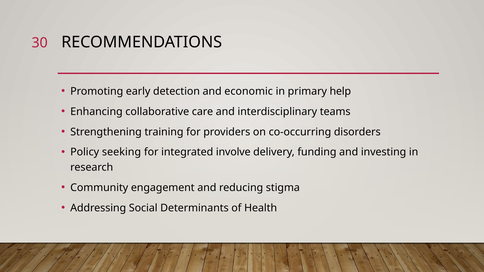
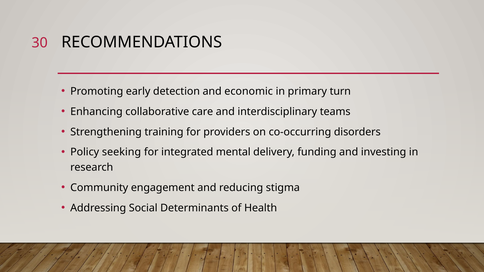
help: help -> turn (340, 91)
involve: involve -> mental (233, 152)
